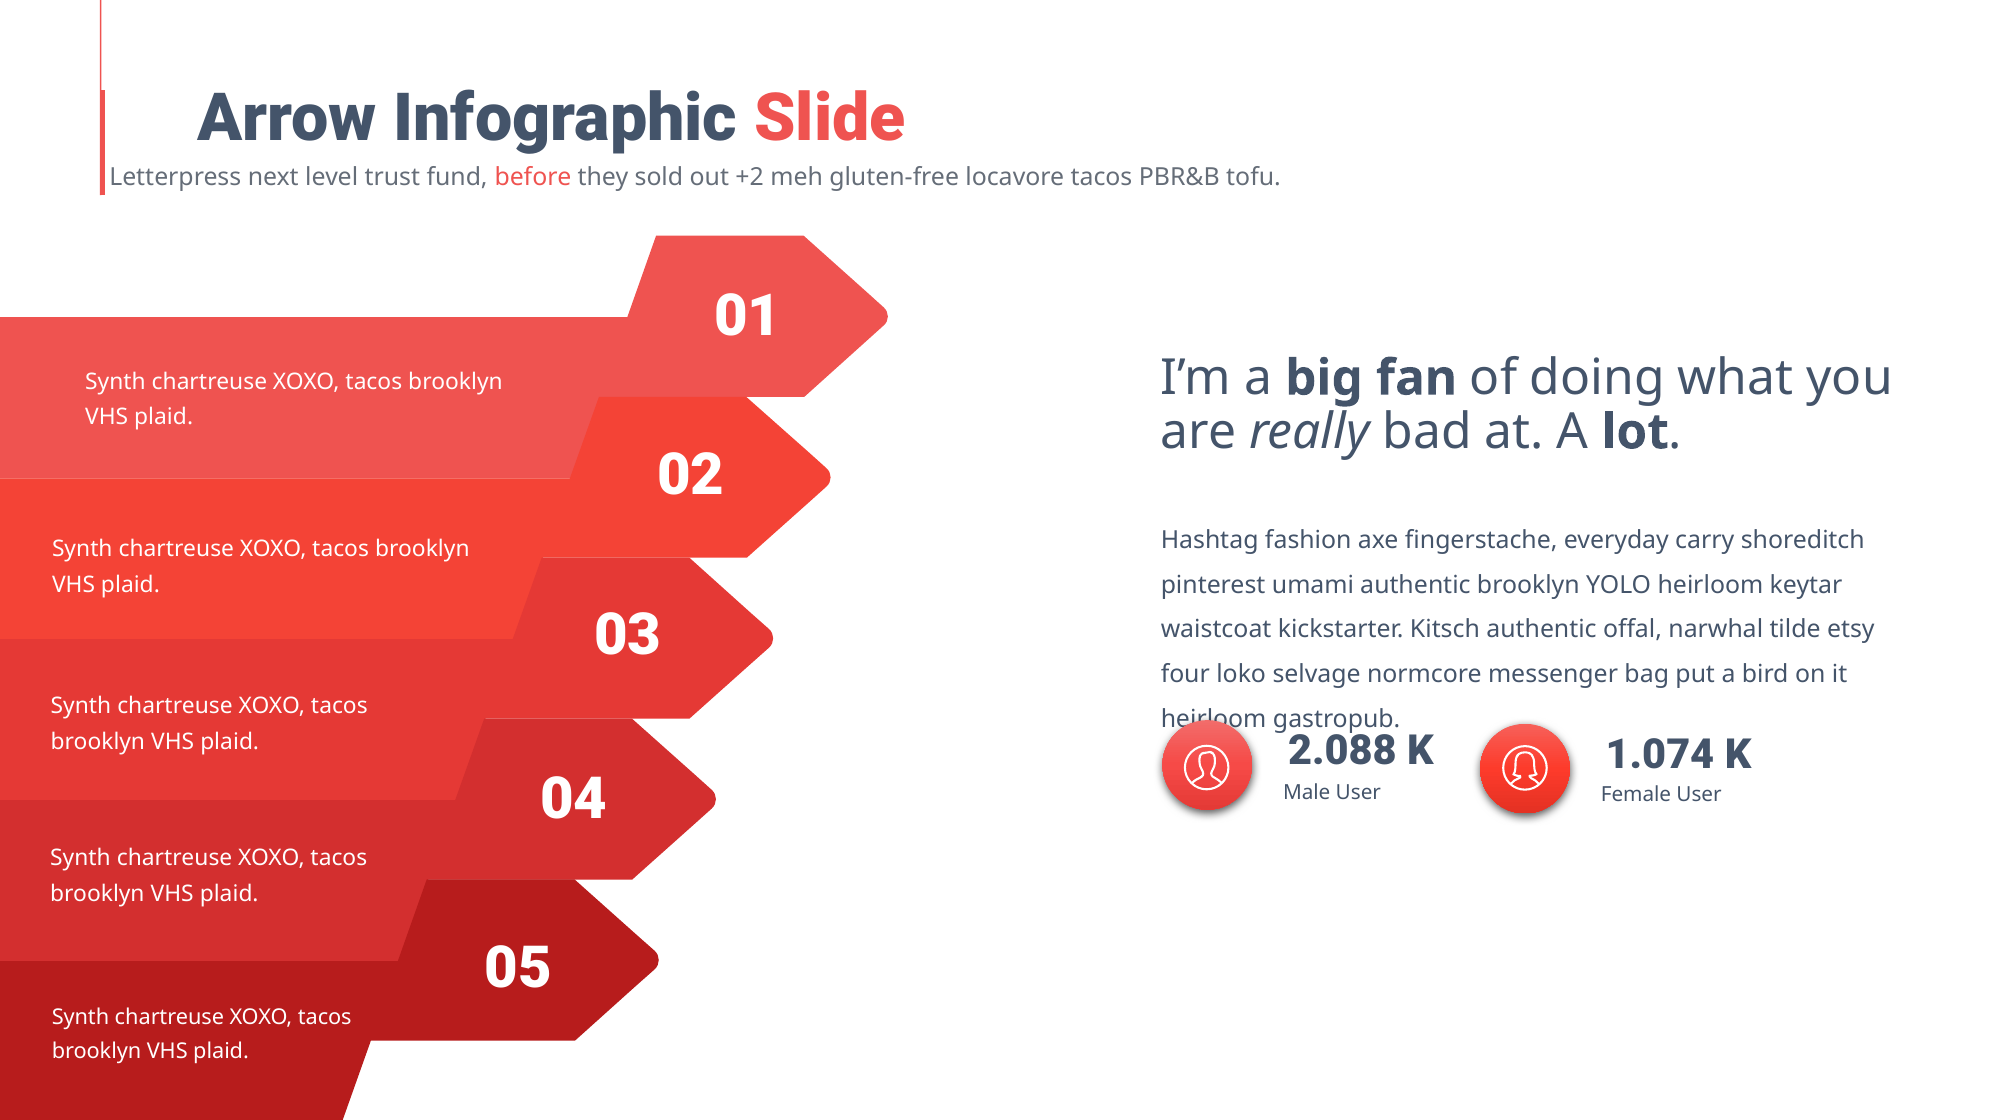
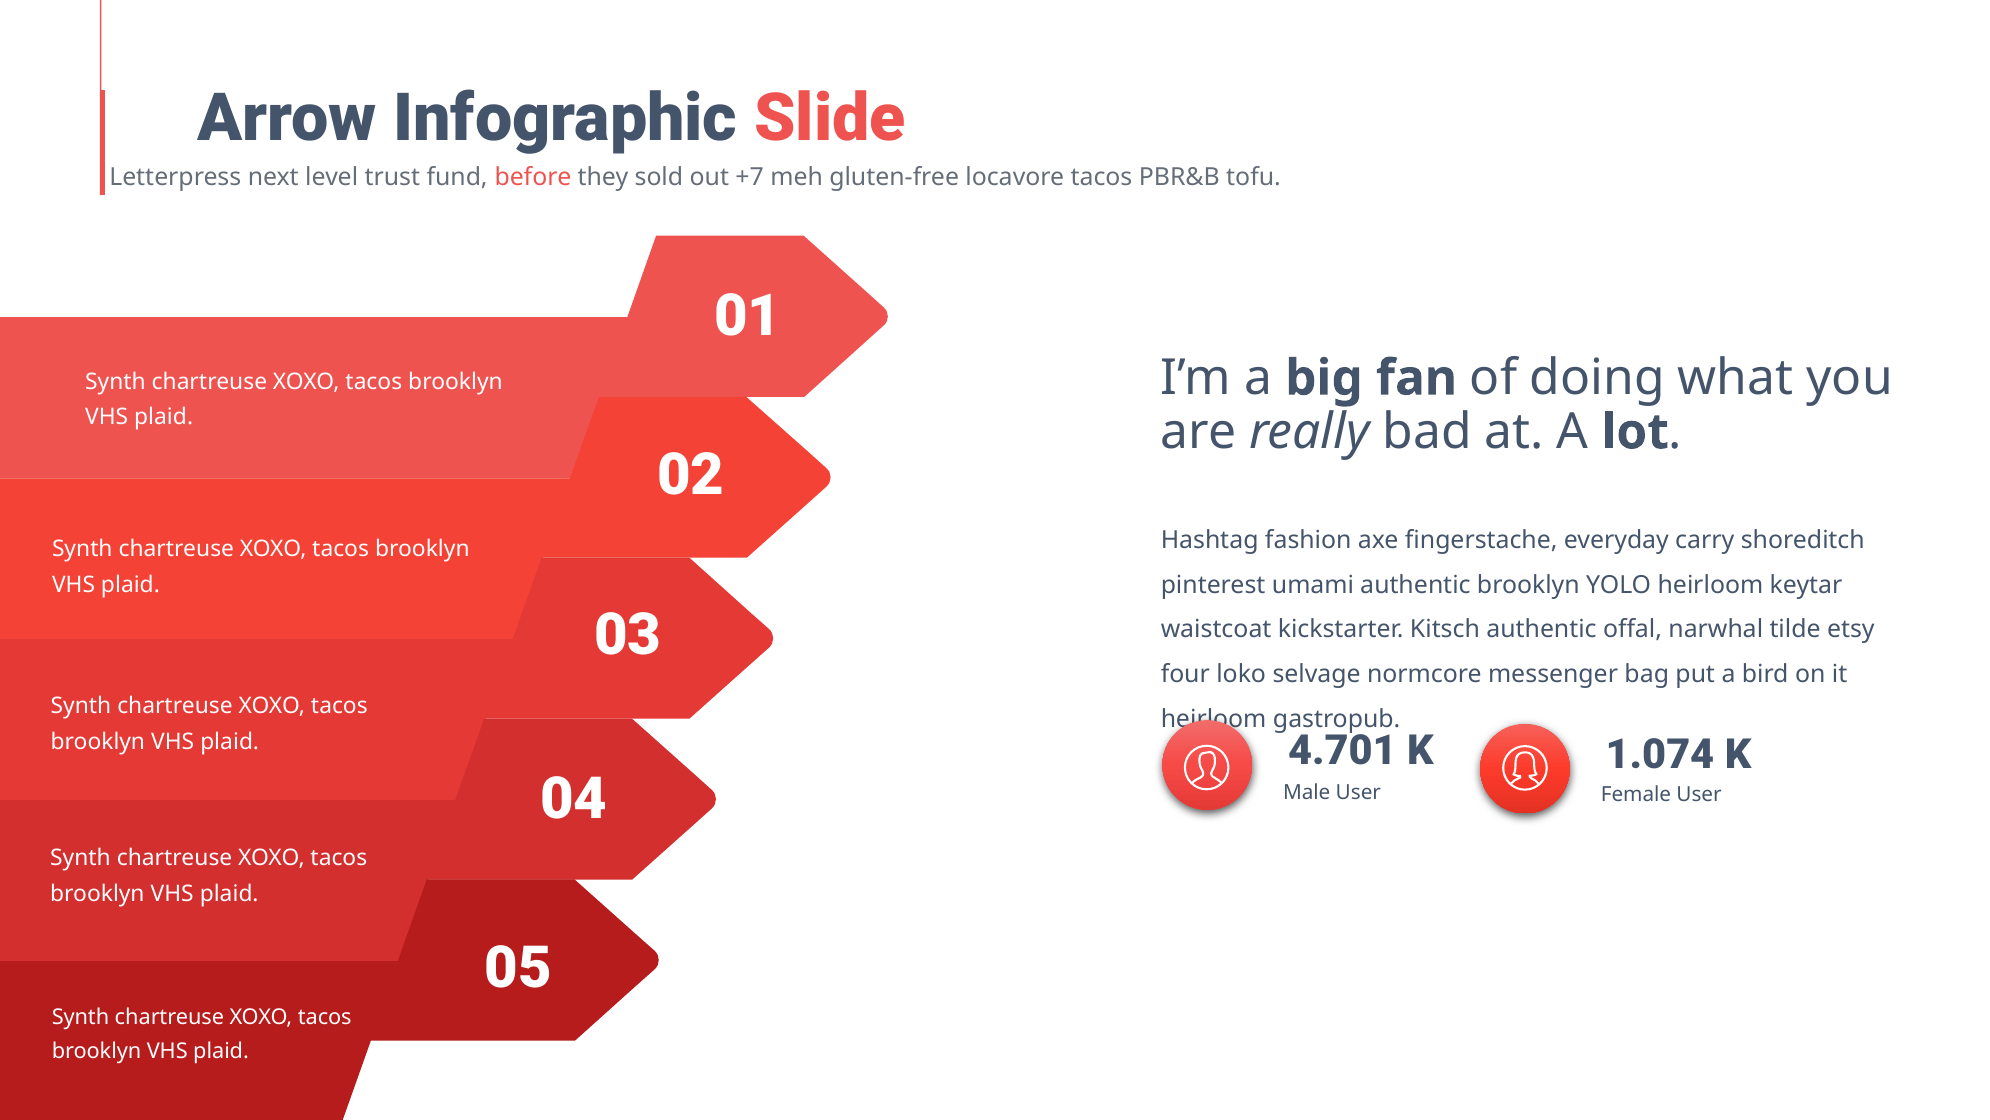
+2: +2 -> +7 (750, 177)
2.088: 2.088 -> 4.701 (1342, 751)
